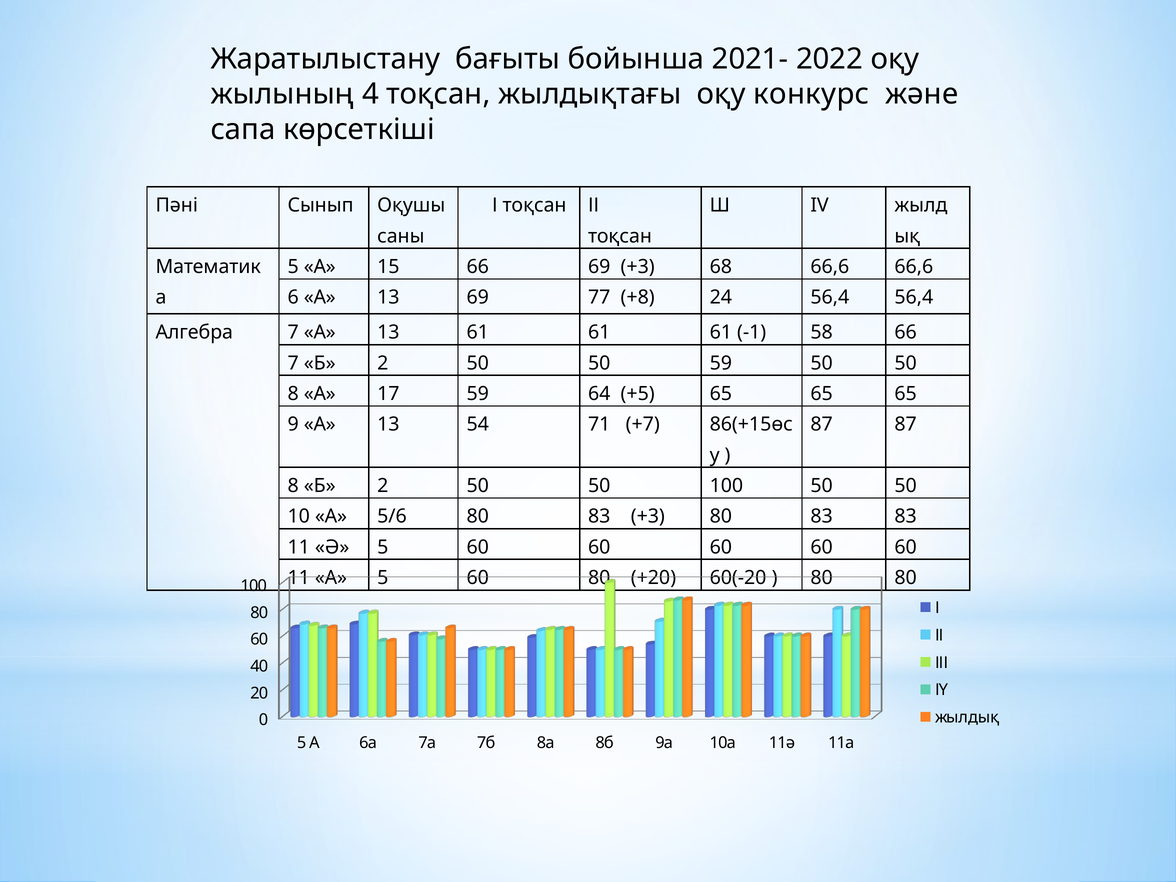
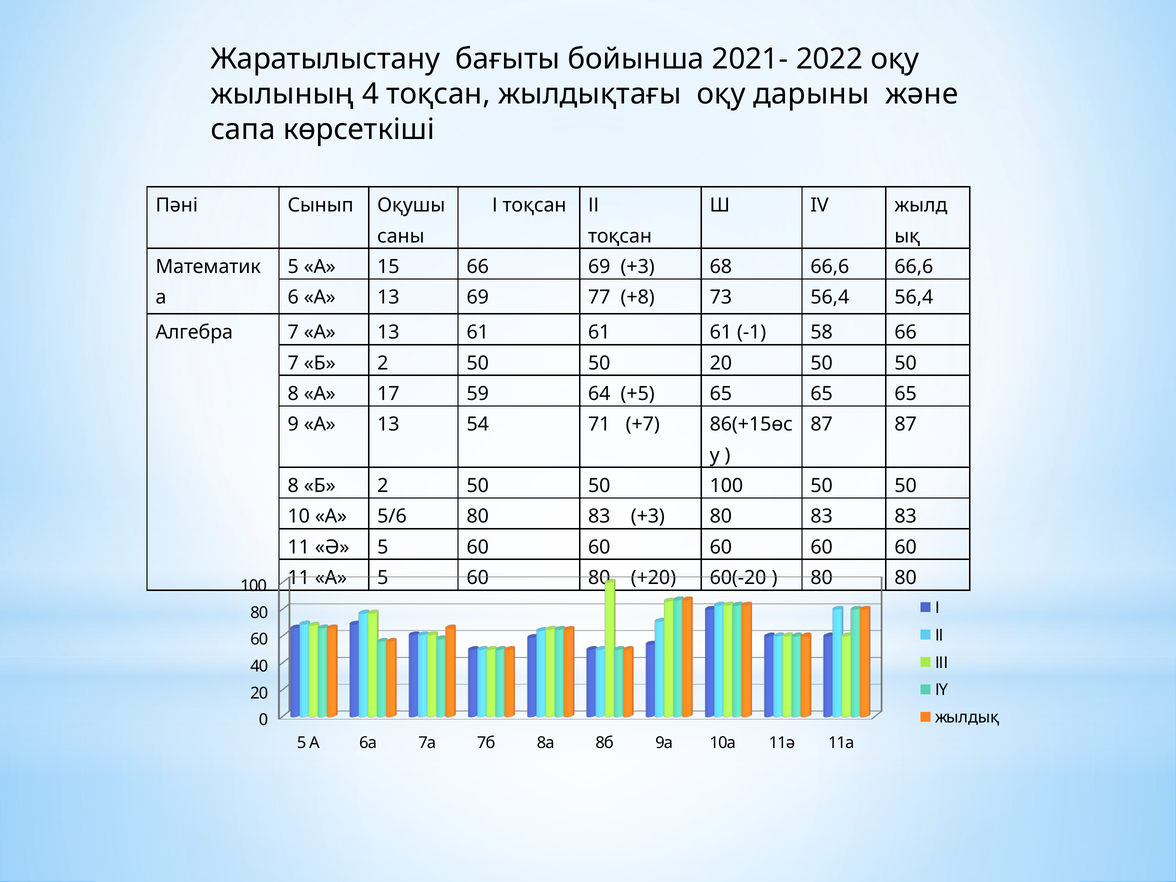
конкурс: конкурс -> дарыны (811, 94)
24: 24 -> 73 (721, 297)
50 59: 59 -> 20 (721, 363)
